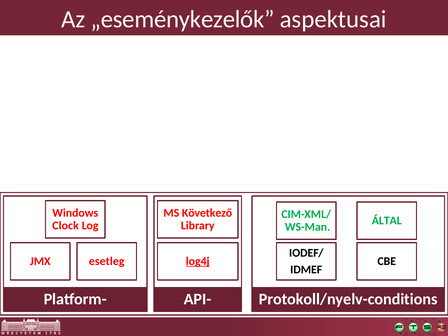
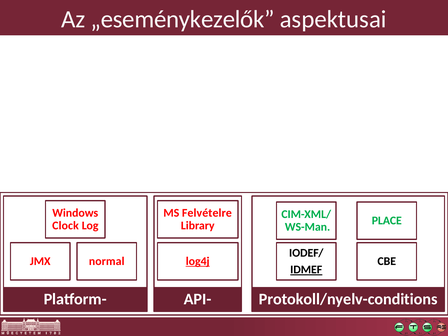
Következő: Következő -> Felvételre (207, 213)
ÁLTAL: ÁLTAL -> PLACE (387, 221)
esetleg: esetleg -> normal (107, 261)
IDMEF underline: none -> present (306, 270)
